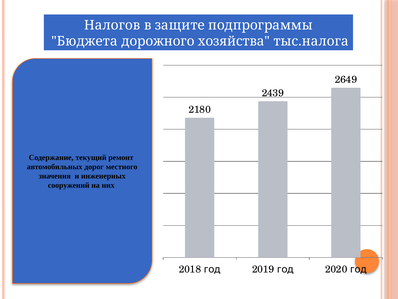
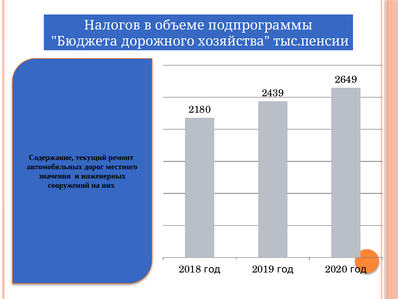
защите: защите -> объеме (180, 25)
тыс.налога: тыс.налога -> тыс.пенсии (311, 41)
